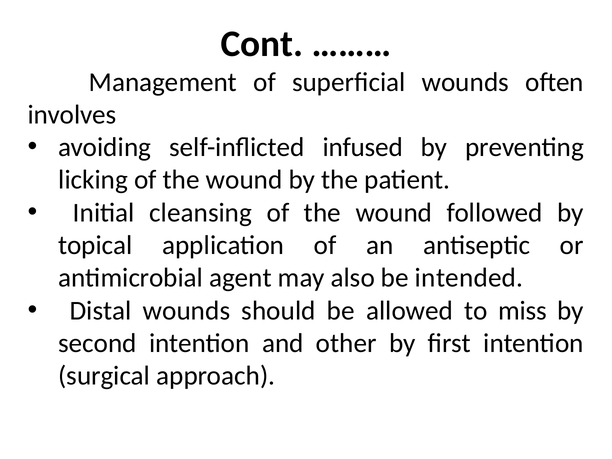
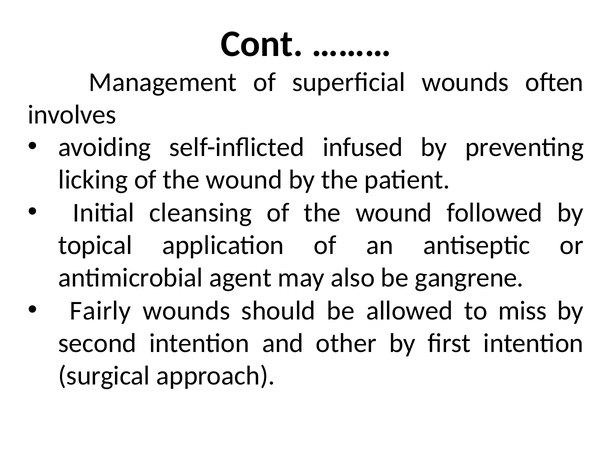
intended: intended -> gangrene (469, 278)
Distal: Distal -> Fairly (101, 311)
